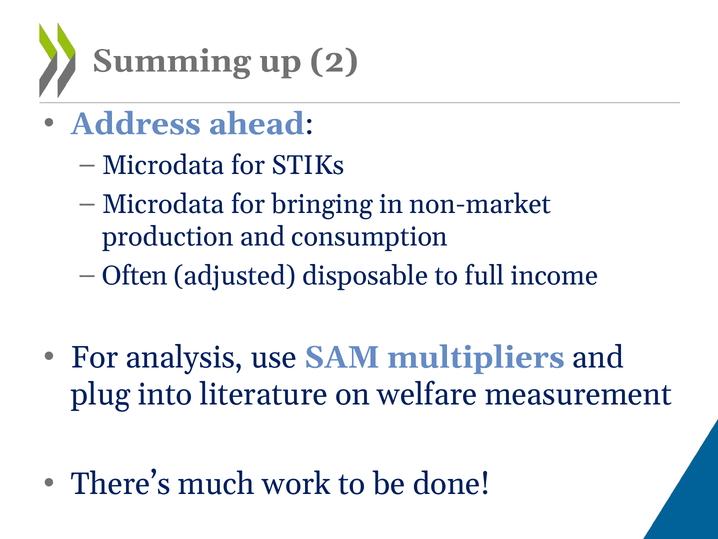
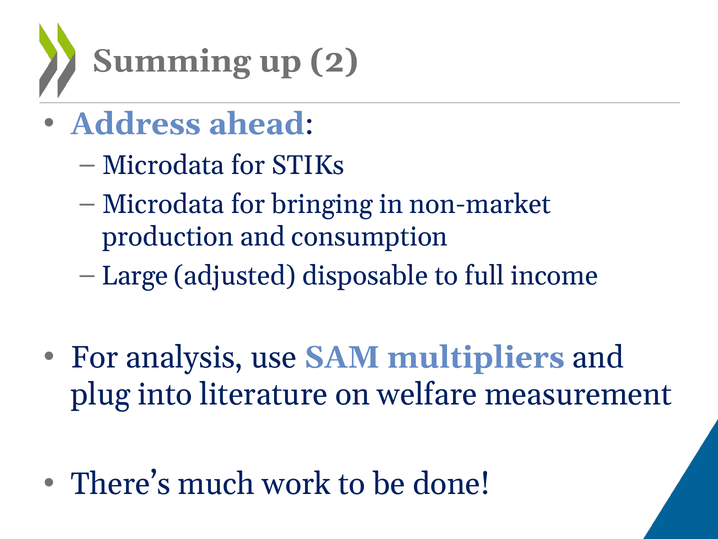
Often: Often -> Large (135, 275)
